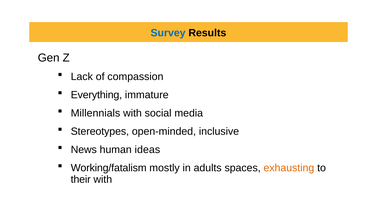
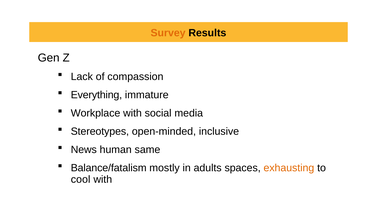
Survey colour: blue -> orange (168, 33)
Millennials: Millennials -> Workplace (96, 113)
ideas: ideas -> same (147, 150)
Working/fatalism: Working/fatalism -> Balance/fatalism (109, 168)
their: their -> cool (81, 180)
